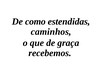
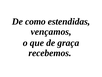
caminhos: caminhos -> vençamos (51, 31)
